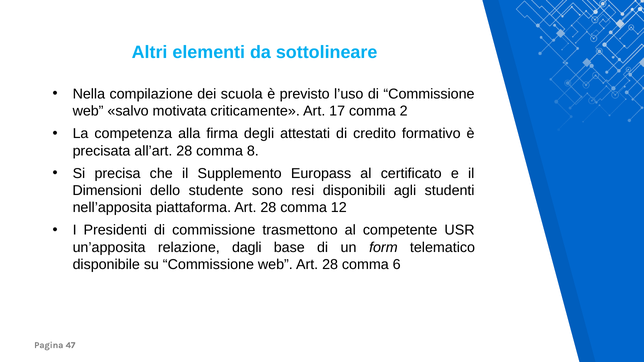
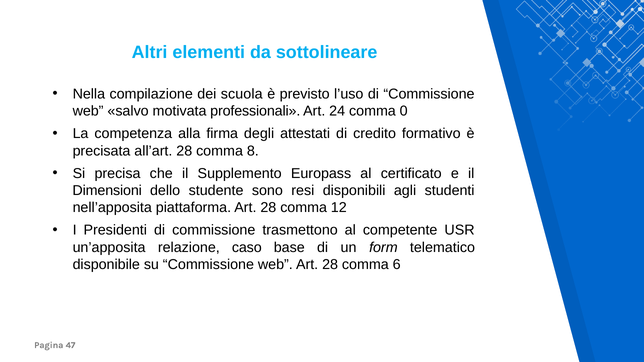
criticamente: criticamente -> professionali (255, 111)
17: 17 -> 24 (337, 111)
2: 2 -> 0 (404, 111)
dagli: dagli -> caso (247, 248)
